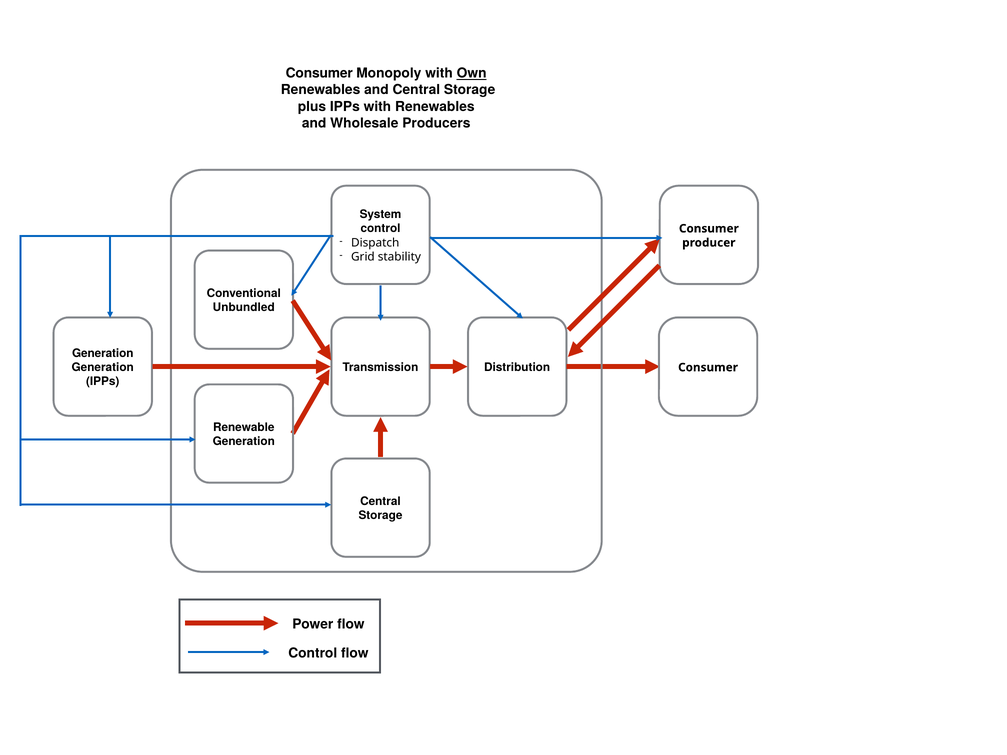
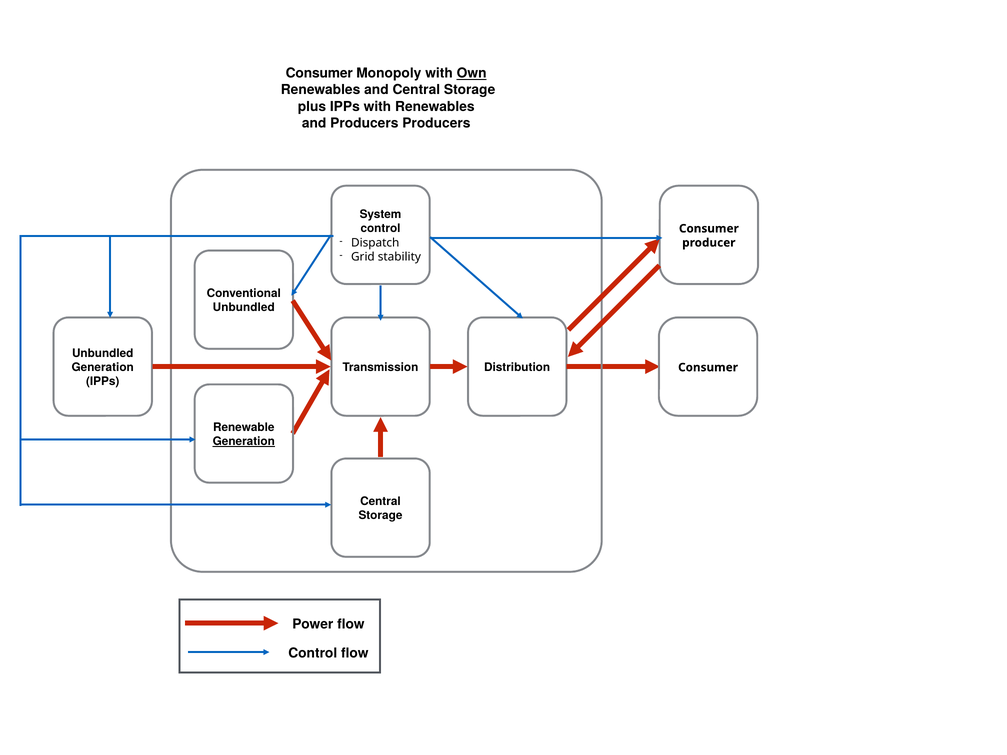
and Wholesale: Wholesale -> Producers (364, 123)
Generation: Generation -> Unbundled (103, 353)
Generation underline: none -> present (244, 442)
